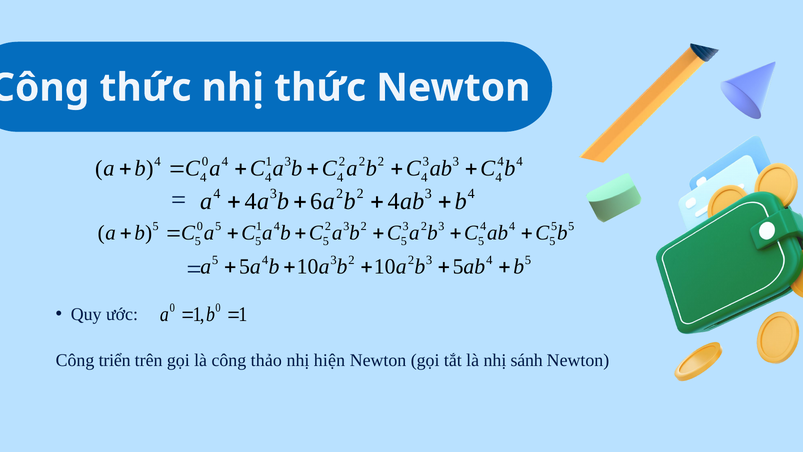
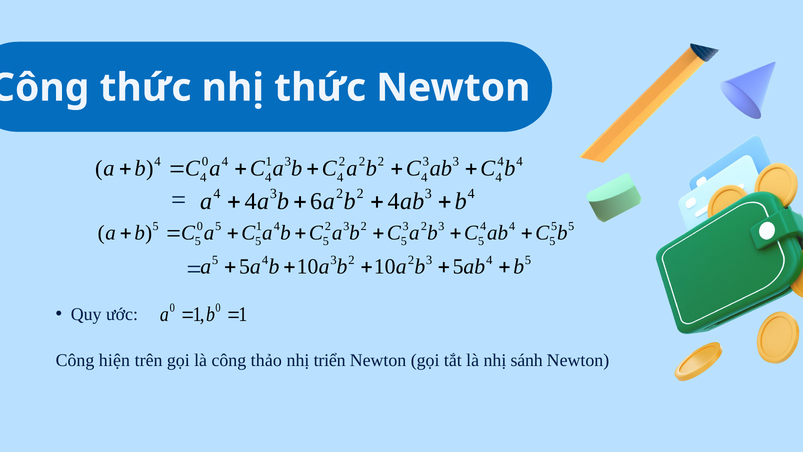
triển: triển -> hiện (114, 360)
hiện: hiện -> triển (330, 360)
